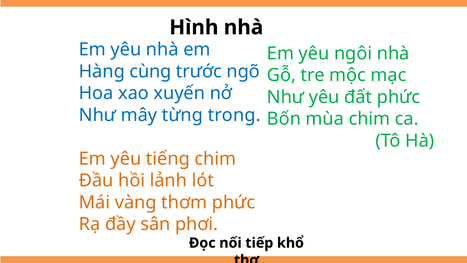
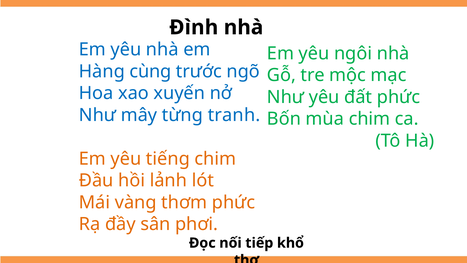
Hình: Hình -> Đình (194, 27)
trong: trong -> tranh (234, 115)
